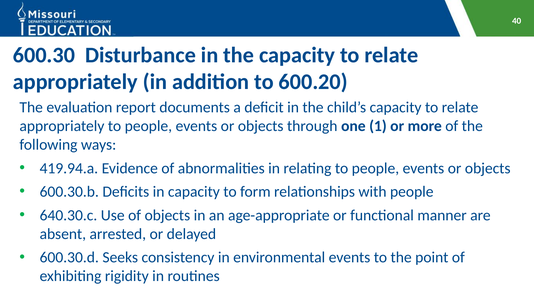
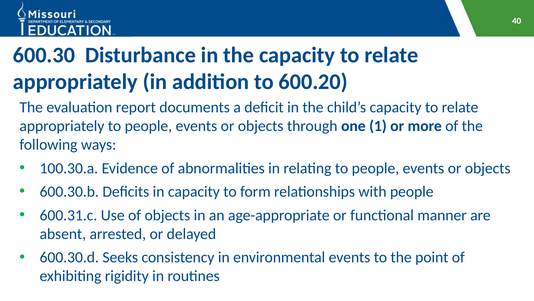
419.94.a: 419.94.a -> 100.30.a (69, 168)
640.30.c: 640.30.c -> 600.31.c (68, 215)
